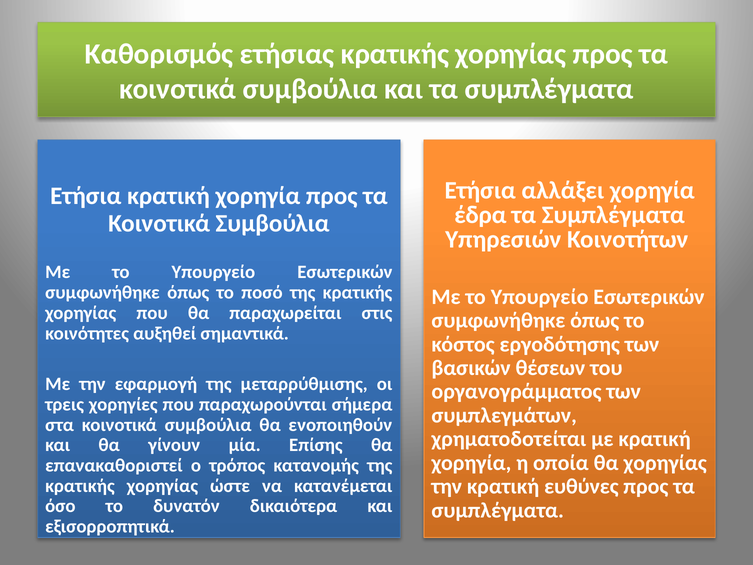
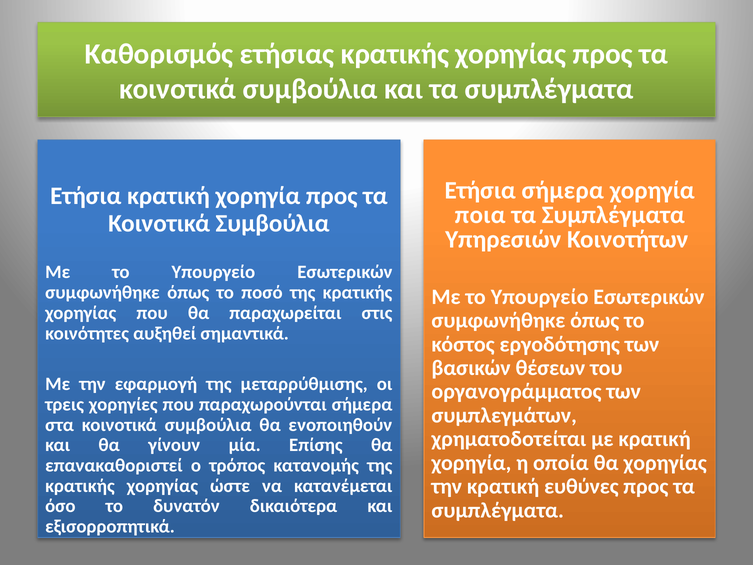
Ετήσια αλλάξει: αλλάξει -> σήμερα (563, 190)
έδρα: έδρα -> ποια (480, 215)
